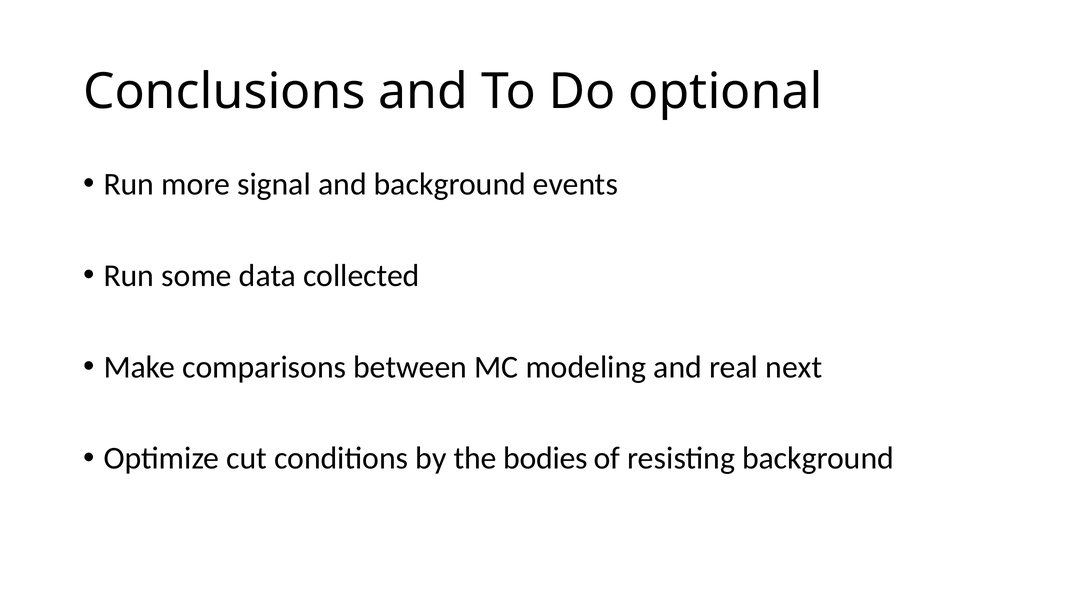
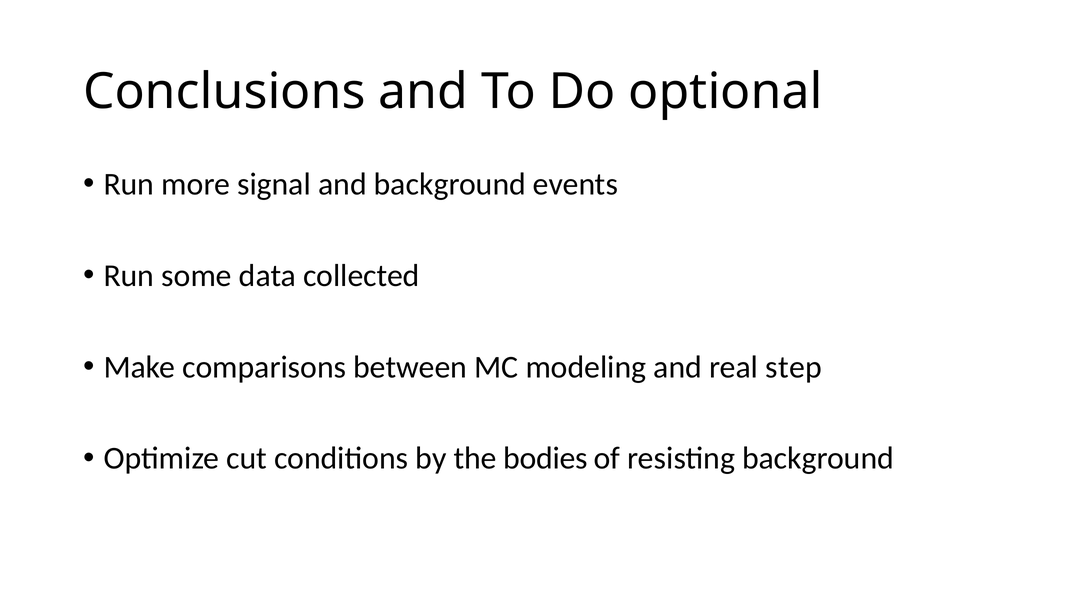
next: next -> step (794, 367)
